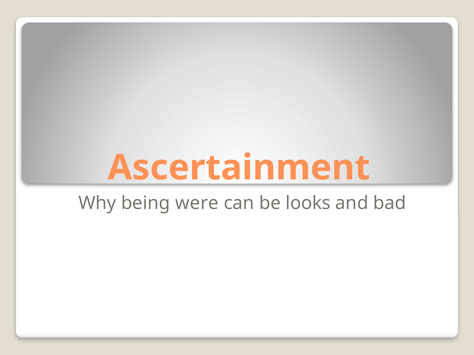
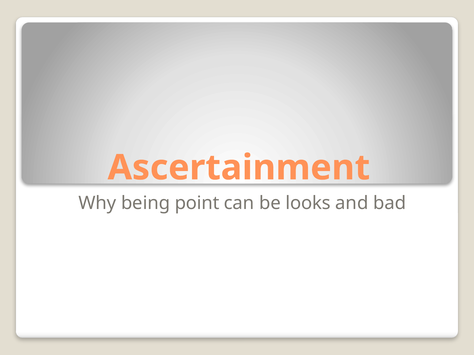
were: were -> point (197, 203)
